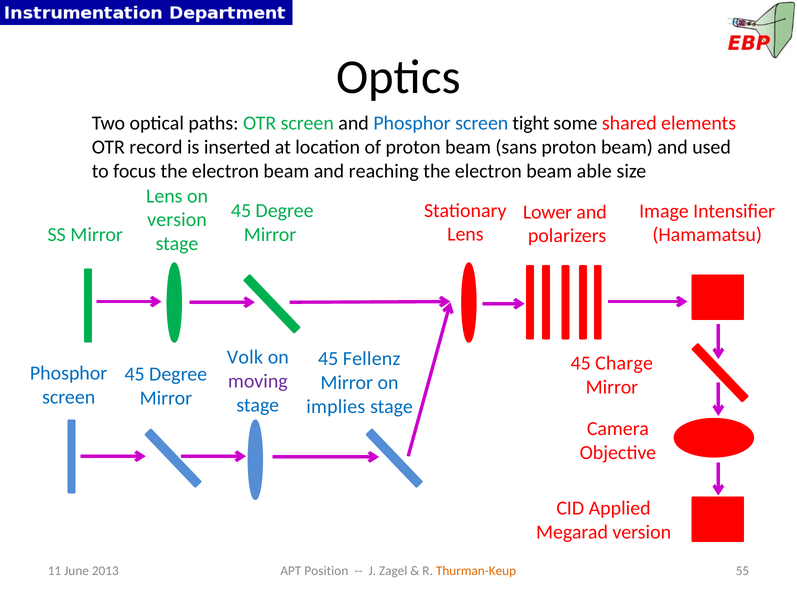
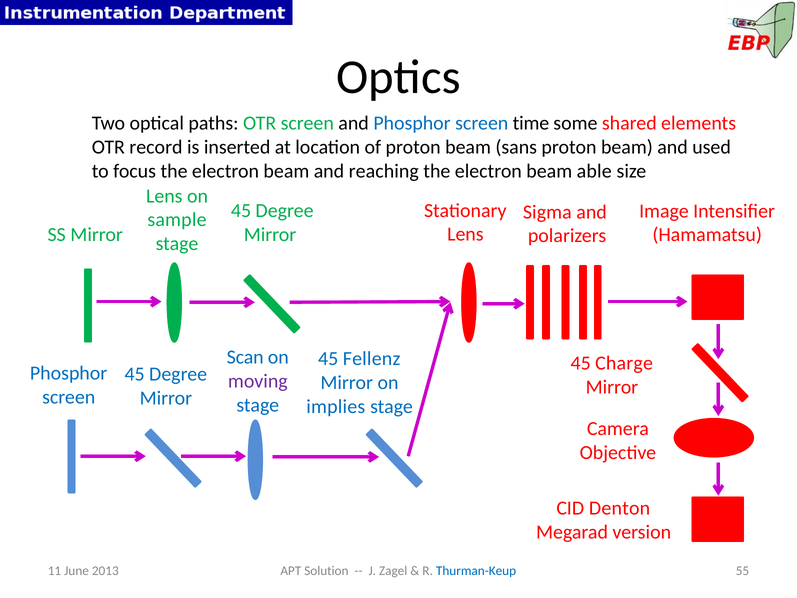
tight: tight -> time (531, 123)
Lower: Lower -> Sigma (547, 212)
version: version -> sample (177, 220)
Volk: Volk -> Scan (245, 357)
Applied: Applied -> Denton (620, 508)
Position: Position -> Solution (326, 571)
Thurman-Keup colour: orange -> blue (476, 571)
